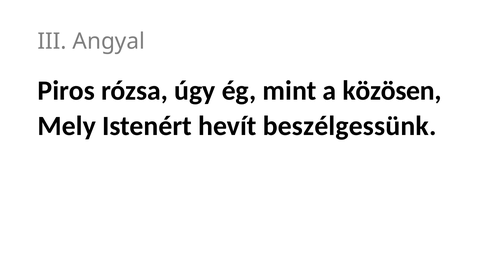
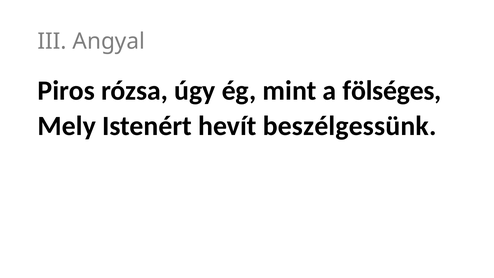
közösen: közösen -> fölséges (392, 91)
